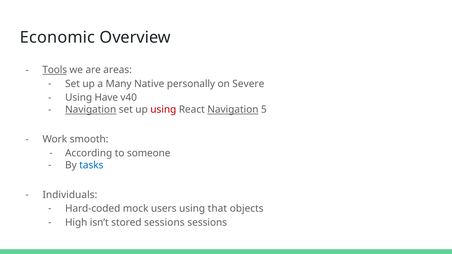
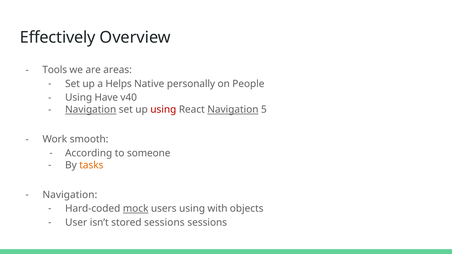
Economic: Economic -> Effectively (58, 37)
Tools underline: present -> none (55, 70)
Many: Many -> Helps (119, 84)
Severe: Severe -> People (248, 84)
tasks colour: blue -> orange (91, 165)
Individuals: Individuals -> Navigation (70, 195)
mock underline: none -> present (136, 209)
that: that -> with (217, 209)
High: High -> User (76, 223)
